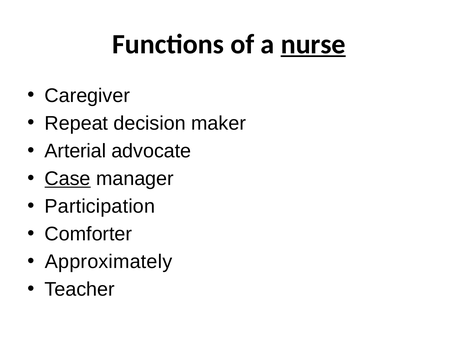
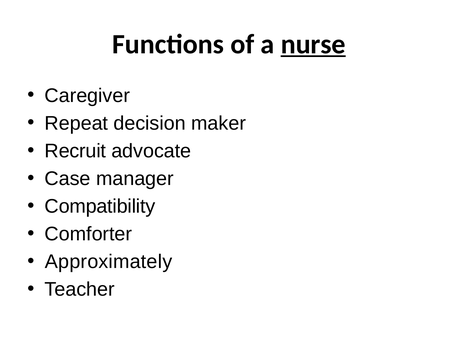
Arterial: Arterial -> Recruit (75, 151)
Case underline: present -> none (68, 179)
Participation: Participation -> Compatibility (100, 207)
